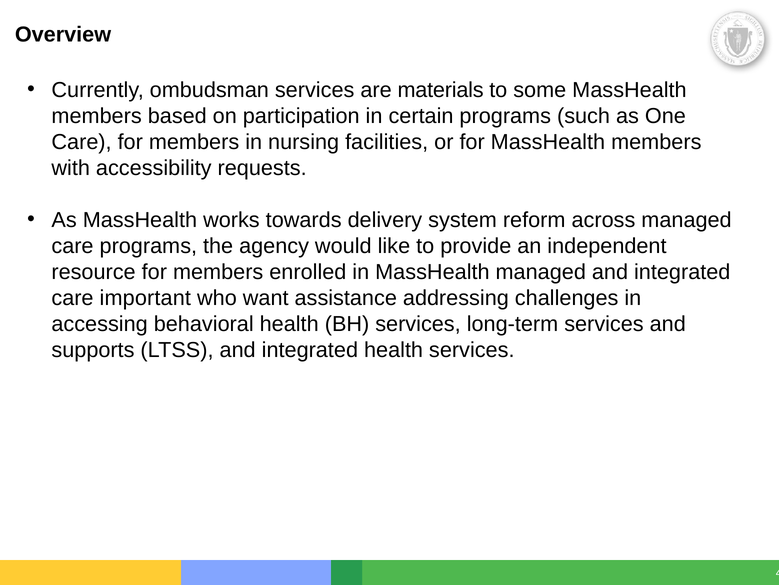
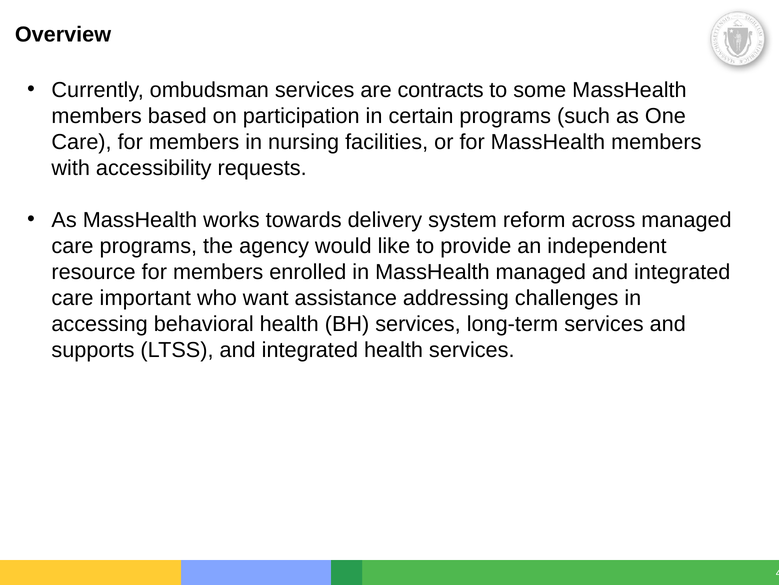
materials: materials -> contracts (441, 90)
